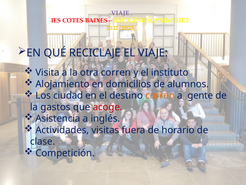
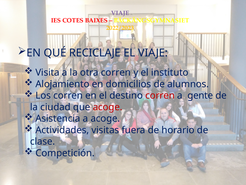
Los ciudad: ciudad -> corren (68, 95)
corren colour: orange -> red (160, 95)
gastos: gastos -> ciudad (56, 107)
a inglés: inglés -> acoge (105, 118)
